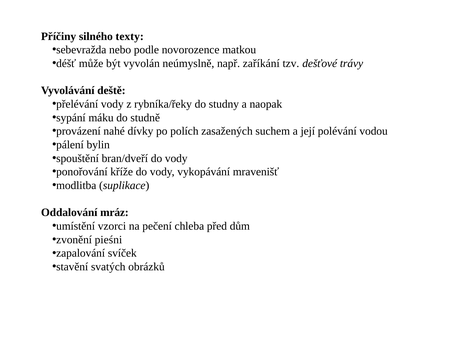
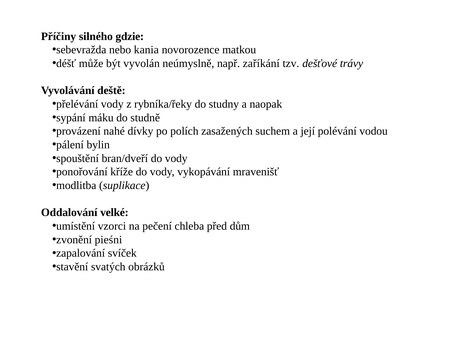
texty: texty -> gdzie (130, 36)
podle: podle -> kania (146, 50)
mráz: mráz -> velké (114, 213)
